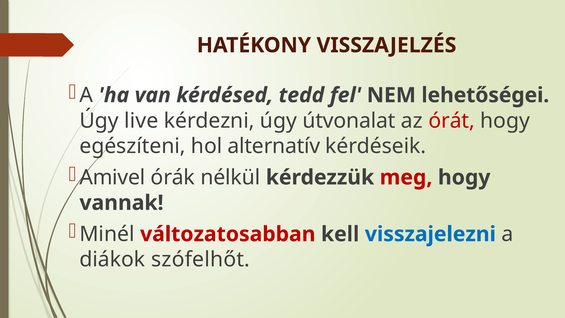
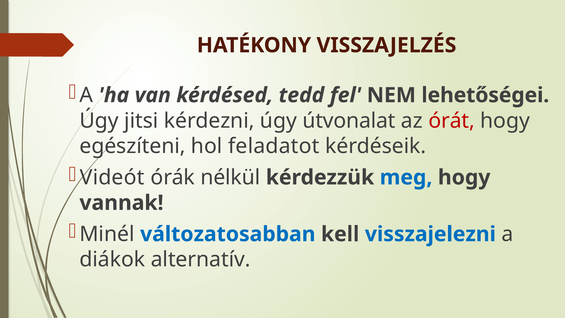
live: live -> jitsi (141, 121)
alternatív: alternatív -> feladatot (274, 146)
Amivel: Amivel -> Videót (112, 177)
meg colour: red -> blue (406, 177)
változatosabban colour: red -> blue (228, 234)
szófelhőt: szófelhőt -> alternatív (201, 260)
